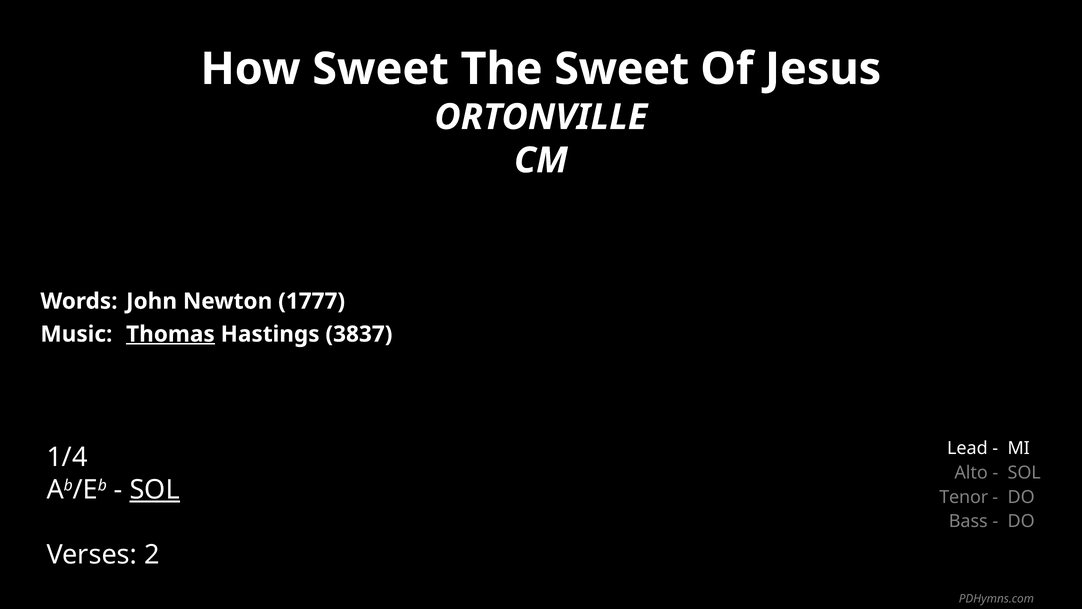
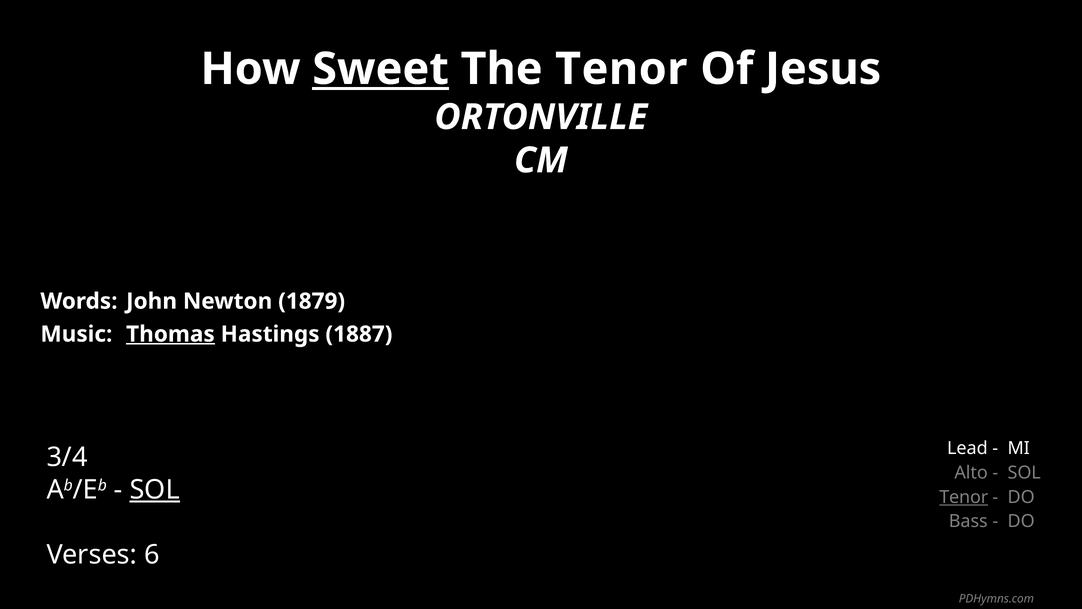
Sweet underline: none -> present (381, 69)
The Sweet: Sweet -> Tenor (621, 69)
1777: 1777 -> 1879 (312, 301)
3837: 3837 -> 1887 (359, 334)
1/4: 1/4 -> 3/4 (67, 457)
Tenor underline: none -> present (964, 497)
2: 2 -> 6 (152, 555)
